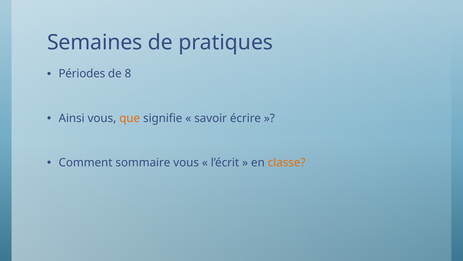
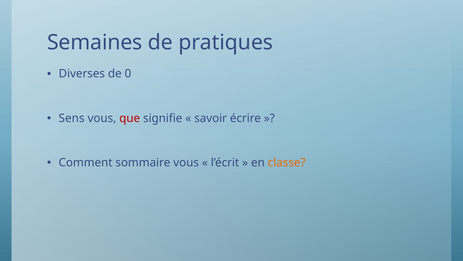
Périodes: Périodes -> Diverses (82, 74)
8: 8 -> 0 (128, 74)
Ainsi: Ainsi -> Sens (72, 118)
que colour: orange -> red (130, 118)
